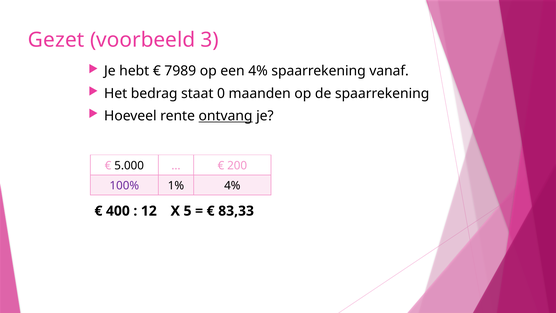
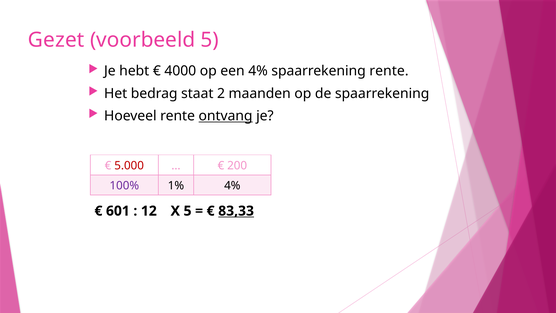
voorbeeld 3: 3 -> 5 (210, 40)
7989: 7989 -> 4000 (180, 71)
spaarrekening vanaf: vanaf -> rente (389, 71)
0: 0 -> 2 (221, 93)
5.000 colour: black -> red (129, 165)
400: 400 -> 601 (118, 211)
83,33 underline: none -> present (236, 211)
